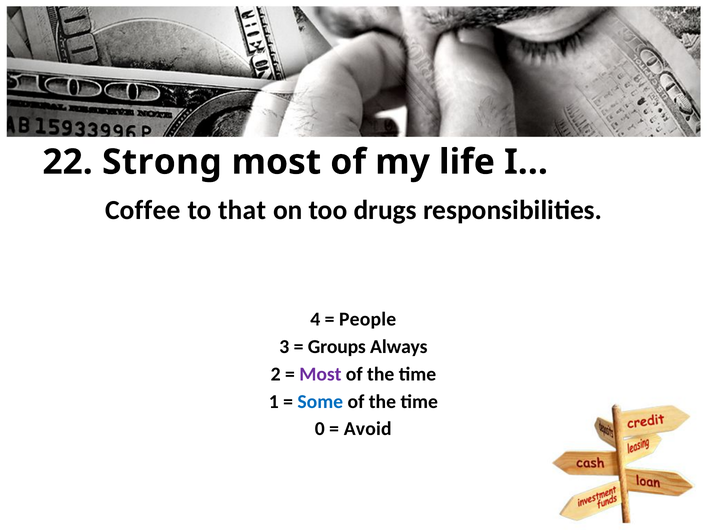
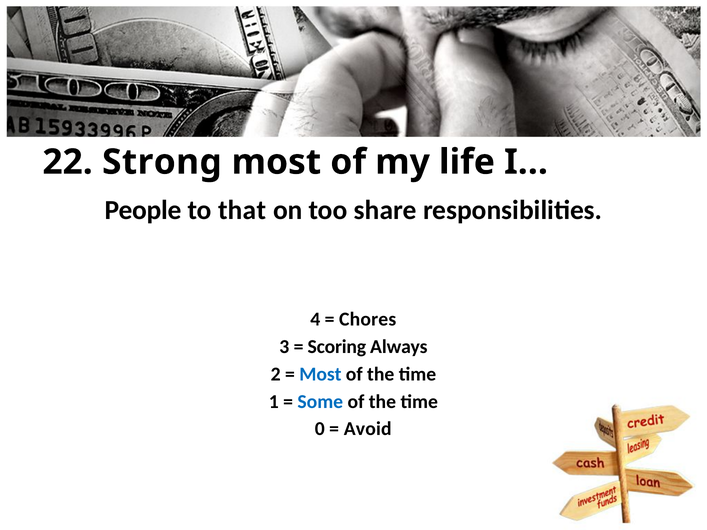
Coffee: Coffee -> People (143, 210)
drugs: drugs -> share (385, 210)
People: People -> Chores (368, 319)
Groups: Groups -> Scoring (337, 347)
Most colour: purple -> blue (320, 374)
